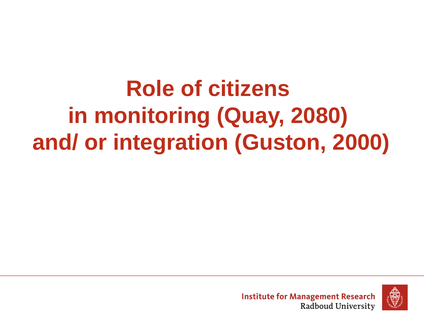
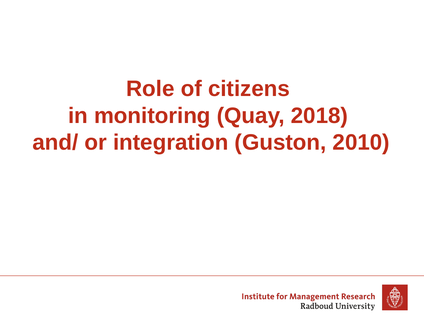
2080: 2080 -> 2018 (319, 116)
2000: 2000 -> 2010 (361, 143)
